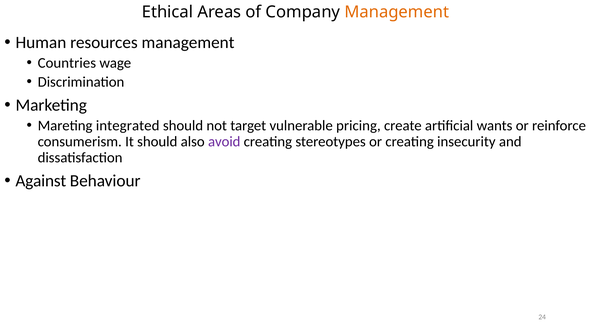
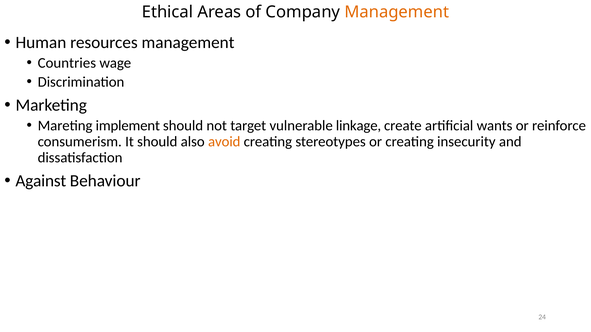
integrated: integrated -> implement (128, 126)
pricing: pricing -> linkage (359, 126)
avoid colour: purple -> orange (224, 142)
